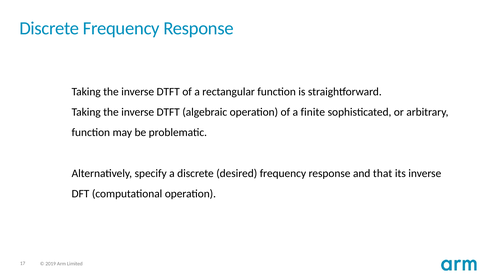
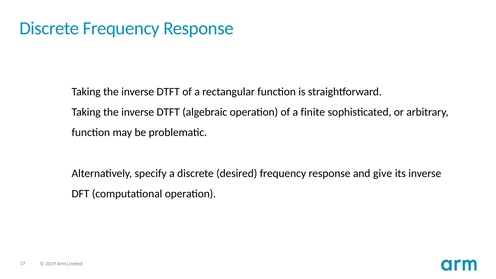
that: that -> give (383, 173)
